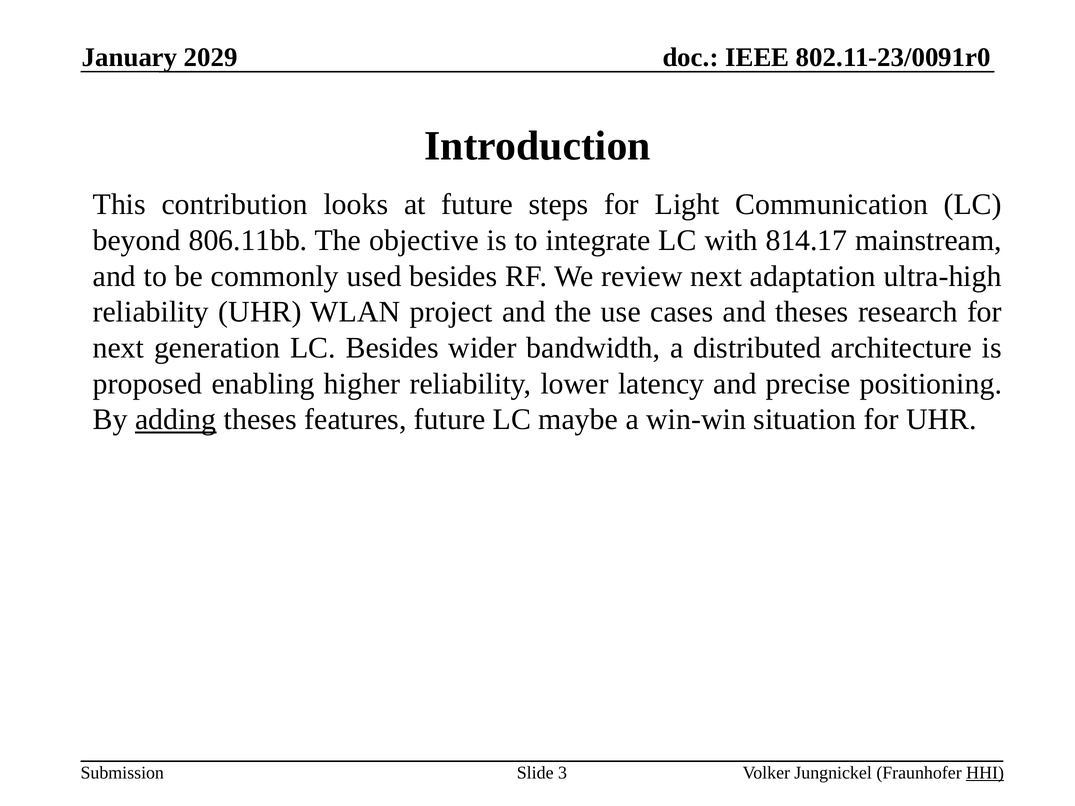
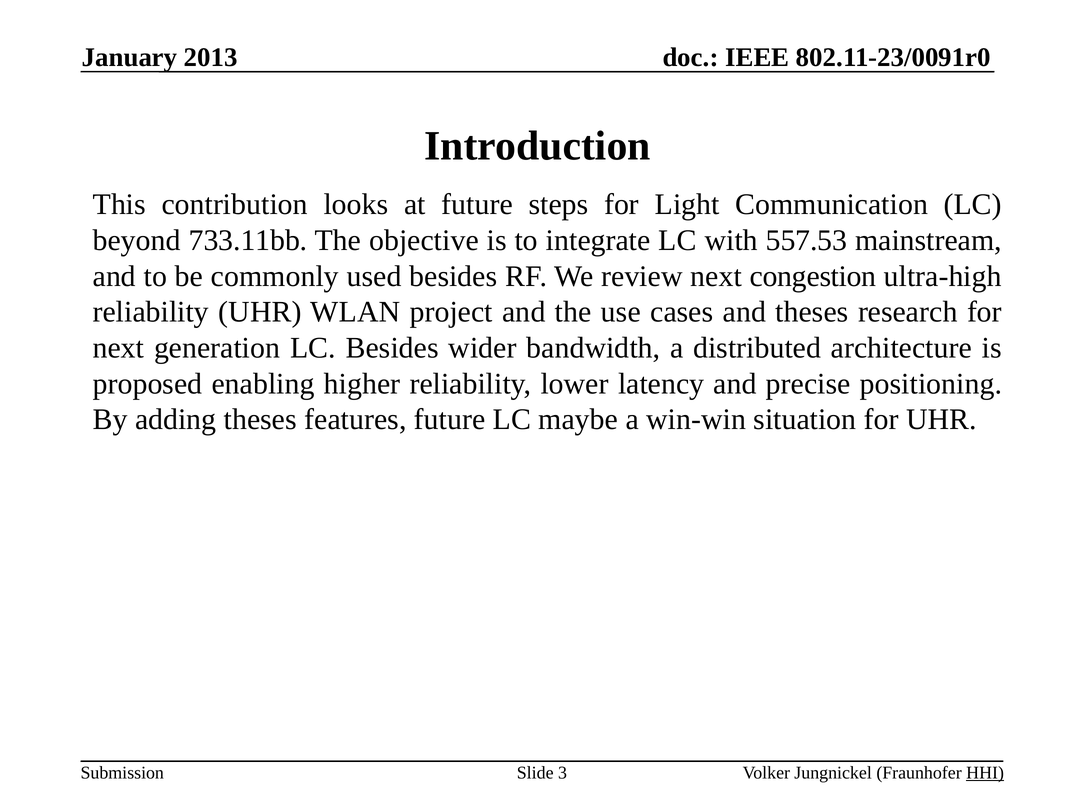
2029: 2029 -> 2013 (211, 57)
806.11bb: 806.11bb -> 733.11bb (248, 240)
814.17: 814.17 -> 557.53 (807, 240)
adaptation: adaptation -> congestion (813, 276)
adding underline: present -> none (176, 420)
